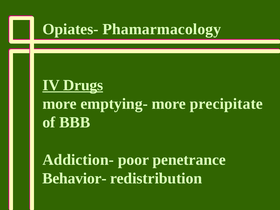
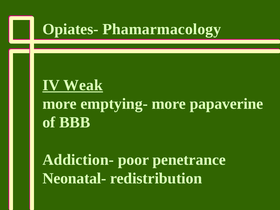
Drugs: Drugs -> Weak (83, 85)
precipitate: precipitate -> papaverine (226, 104)
Behavior-: Behavior- -> Neonatal- (74, 178)
